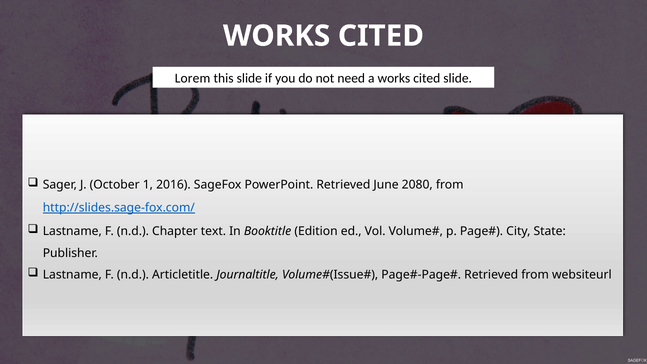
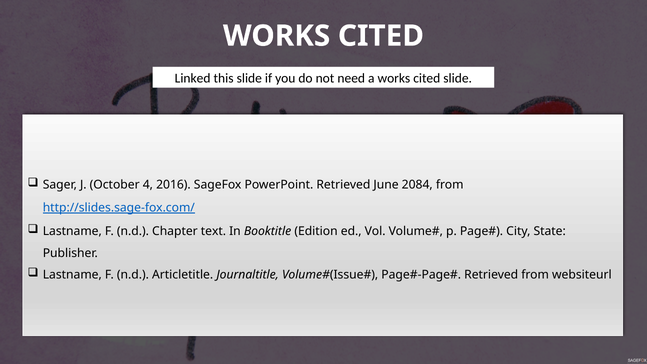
Lorem: Lorem -> Linked (193, 78)
1: 1 -> 4 (148, 185)
2080: 2080 -> 2084 (417, 185)
